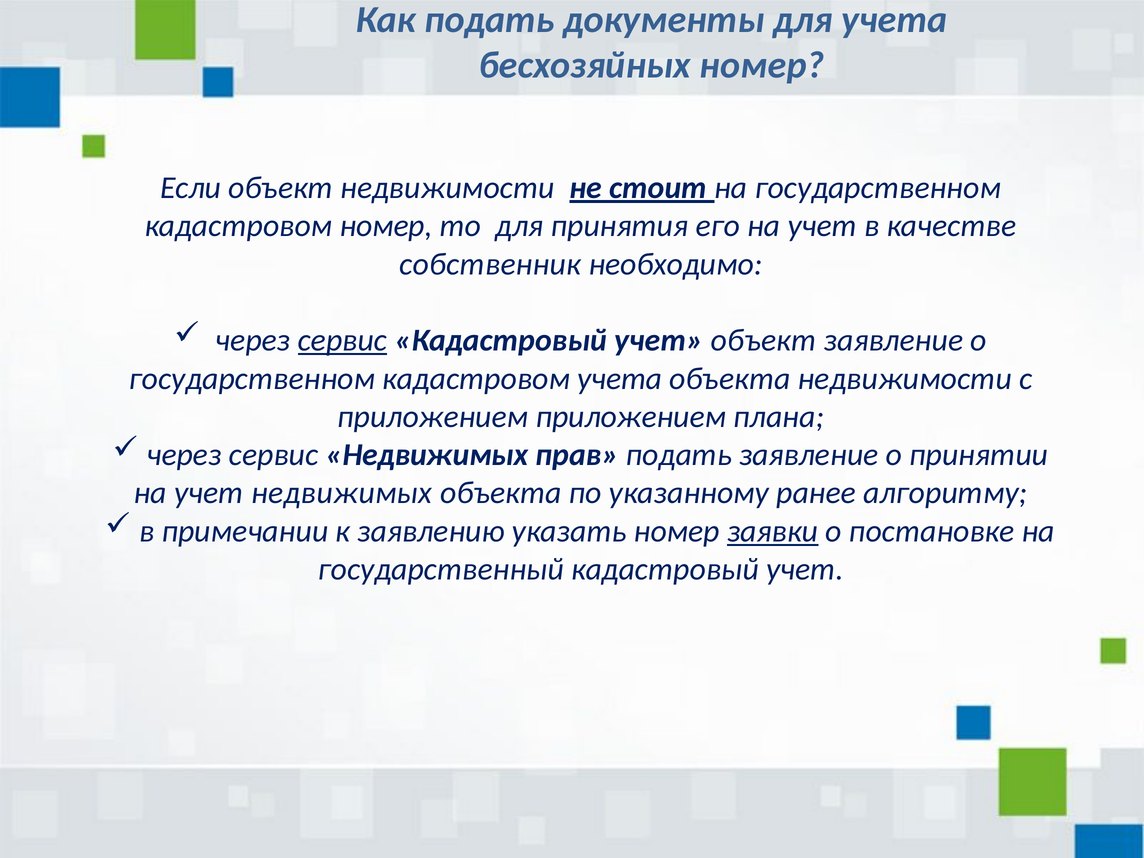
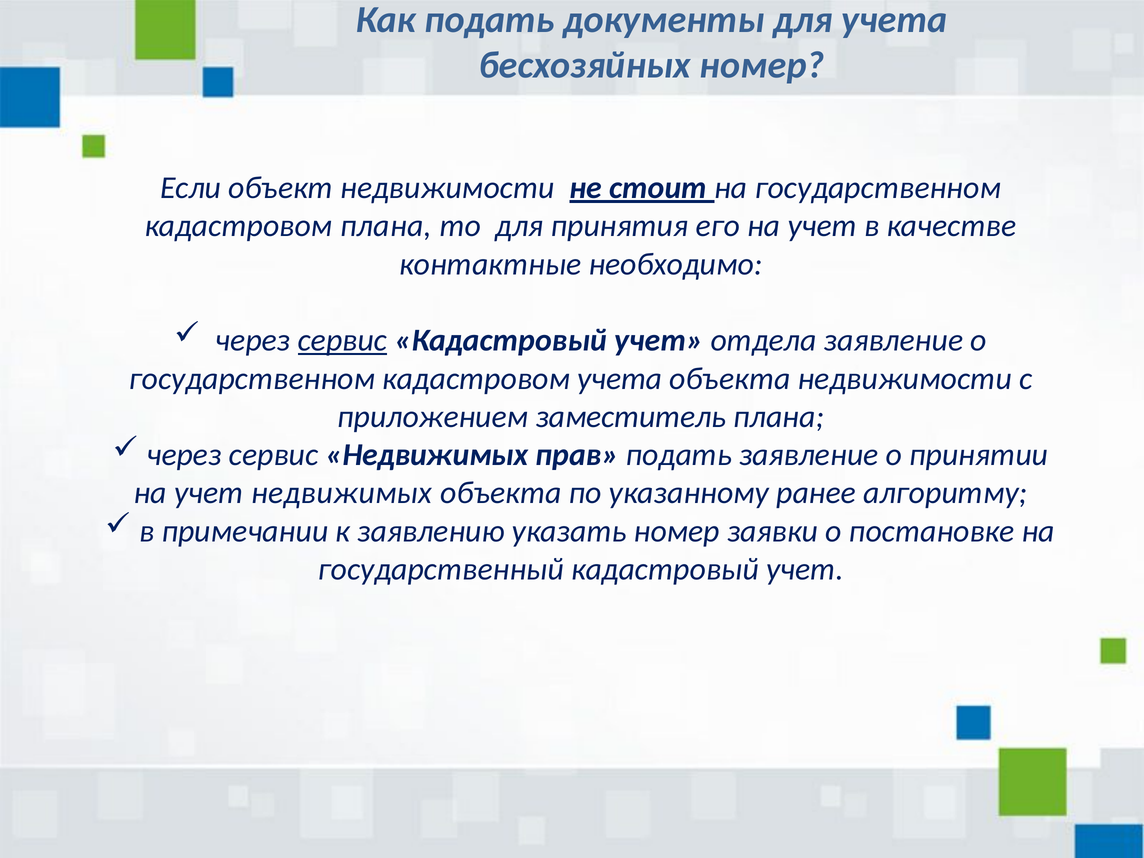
кадастровом номер: номер -> плана (386, 226)
собственник: собственник -> контактные (490, 264)
учет объект: объект -> отдела (764, 340)
приложением приложением: приложением -> заместитель (631, 417)
заявки underline: present -> none (773, 531)
